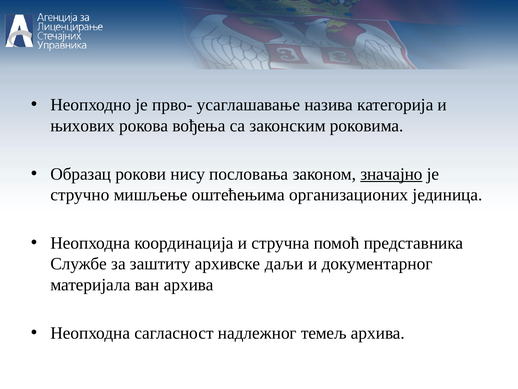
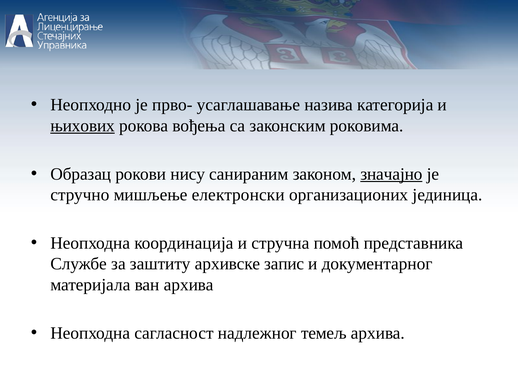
њихових underline: none -> present (83, 125)
пословања: пословања -> санираним (249, 174)
оштећењима: оштећењима -> електронски (238, 195)
даљи: даљи -> запис (284, 264)
